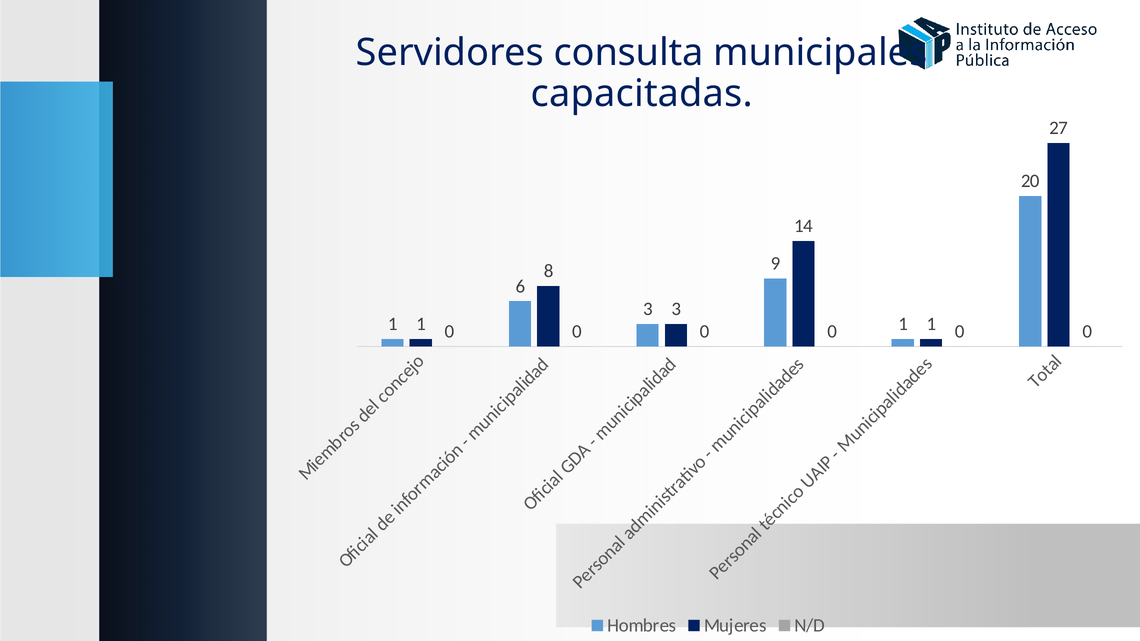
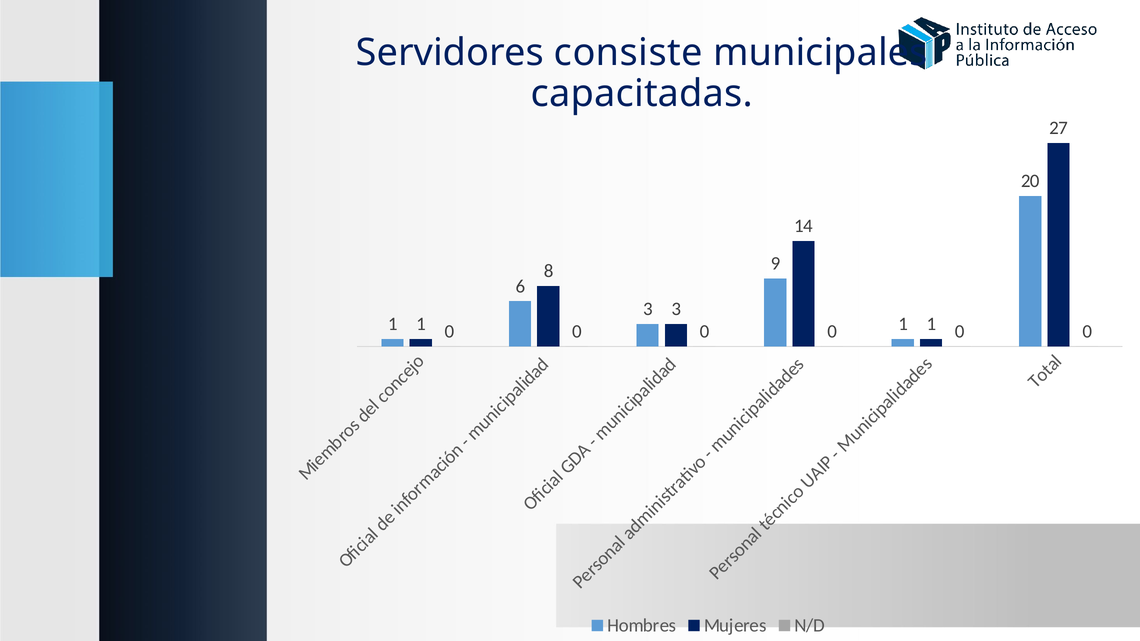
consulta: consulta -> consiste (628, 53)
